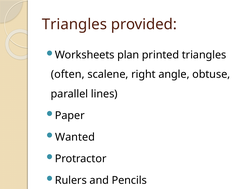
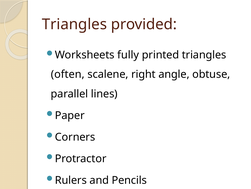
plan: plan -> fully (128, 55)
Wanted: Wanted -> Corners (75, 137)
